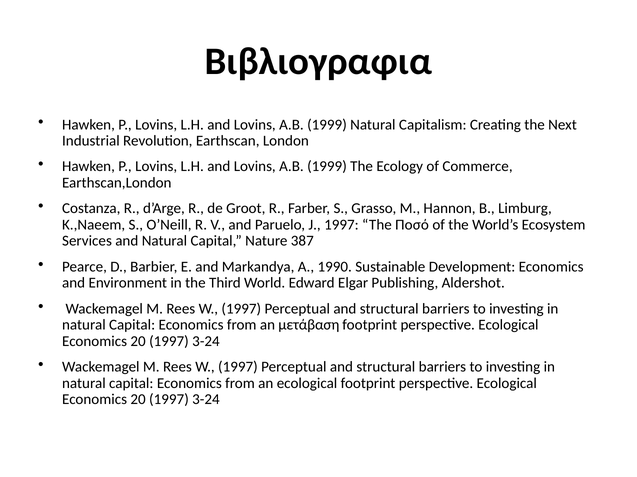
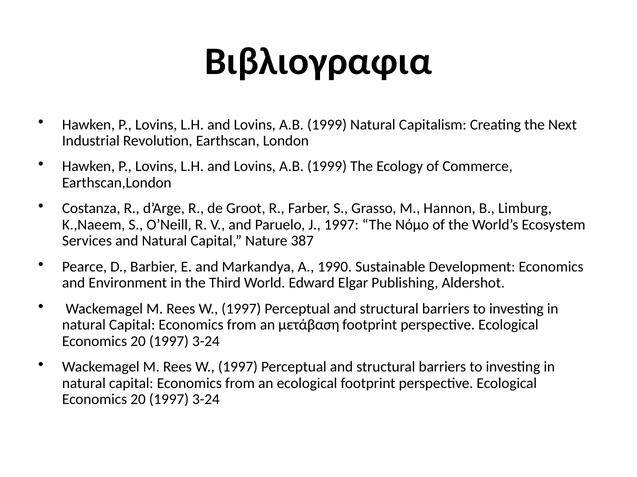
Ποσό: Ποσό -> Νόμο (412, 225)
